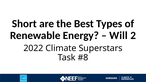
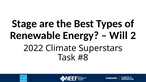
Short: Short -> Stage (24, 24)
